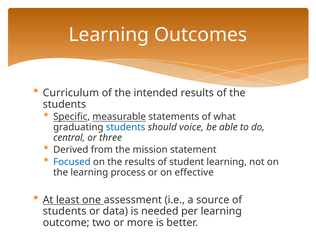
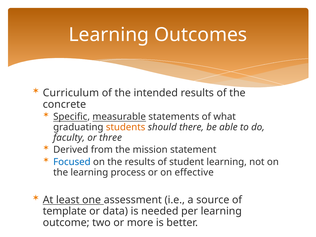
students: students -> concrete (64, 104)
students colour: blue -> orange (126, 127)
voice: voice -> there (192, 127)
central: central -> faculty (69, 138)
students: students -> template (65, 211)
